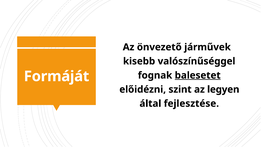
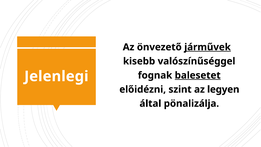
járművek underline: none -> present (208, 47)
Formáját: Formáját -> Jelenlegi (56, 76)
fejlesztése: fejlesztése -> pönalizálja (191, 103)
